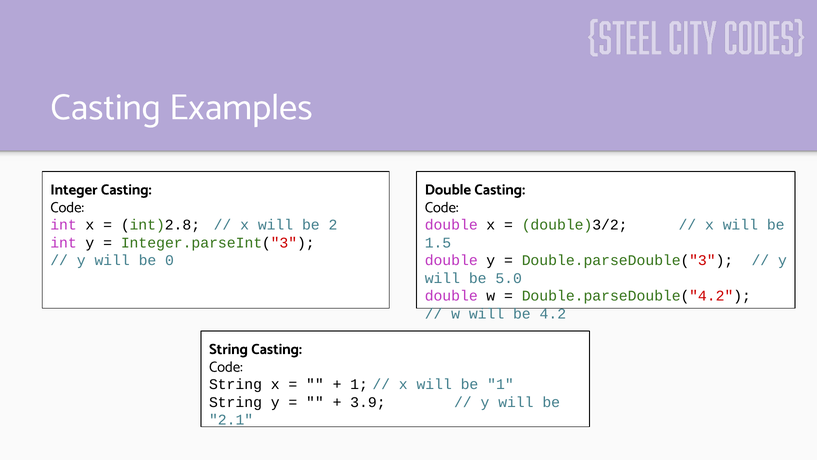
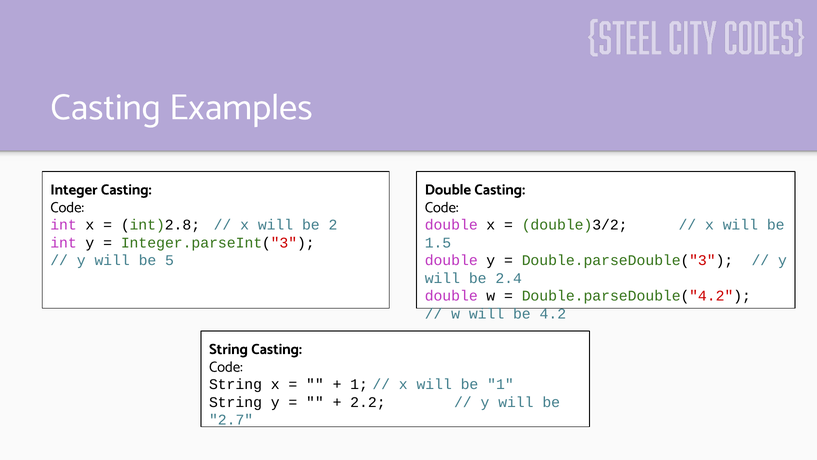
0: 0 -> 5 (170, 260)
5.0: 5.0 -> 2.4 (509, 278)
3.9: 3.9 -> 2.2 (368, 402)
2.1: 2.1 -> 2.7 (231, 420)
